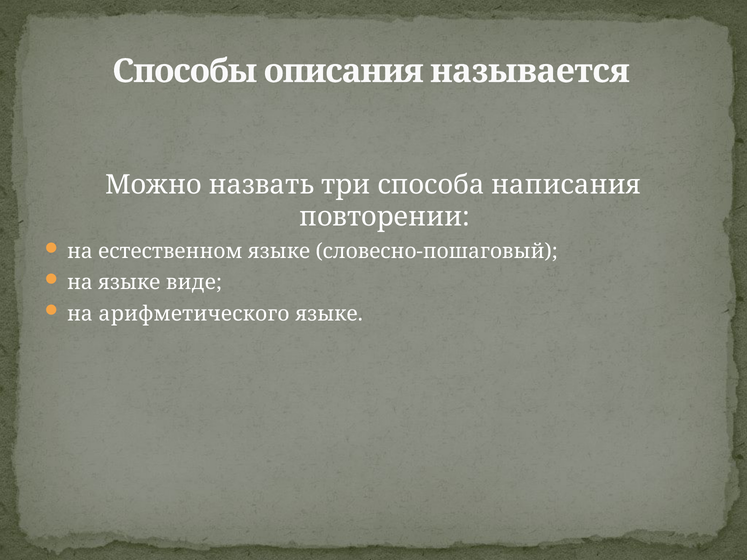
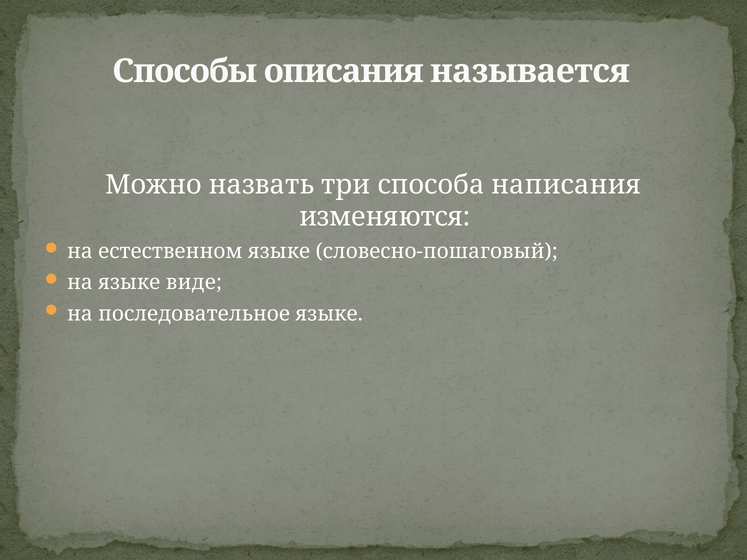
повторении: повторении -> изменяются (385, 217)
арифметического: арифметического -> последовательное (194, 314)
